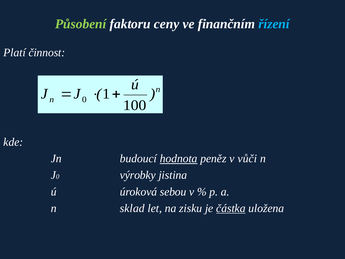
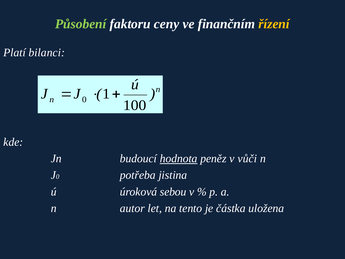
řízení colour: light blue -> yellow (274, 24)
činnost: činnost -> bilanci (47, 53)
výrobky: výrobky -> potřeba (138, 175)
sklad: sklad -> autor (132, 208)
zisku: zisku -> tento (191, 208)
částka underline: present -> none (231, 208)
